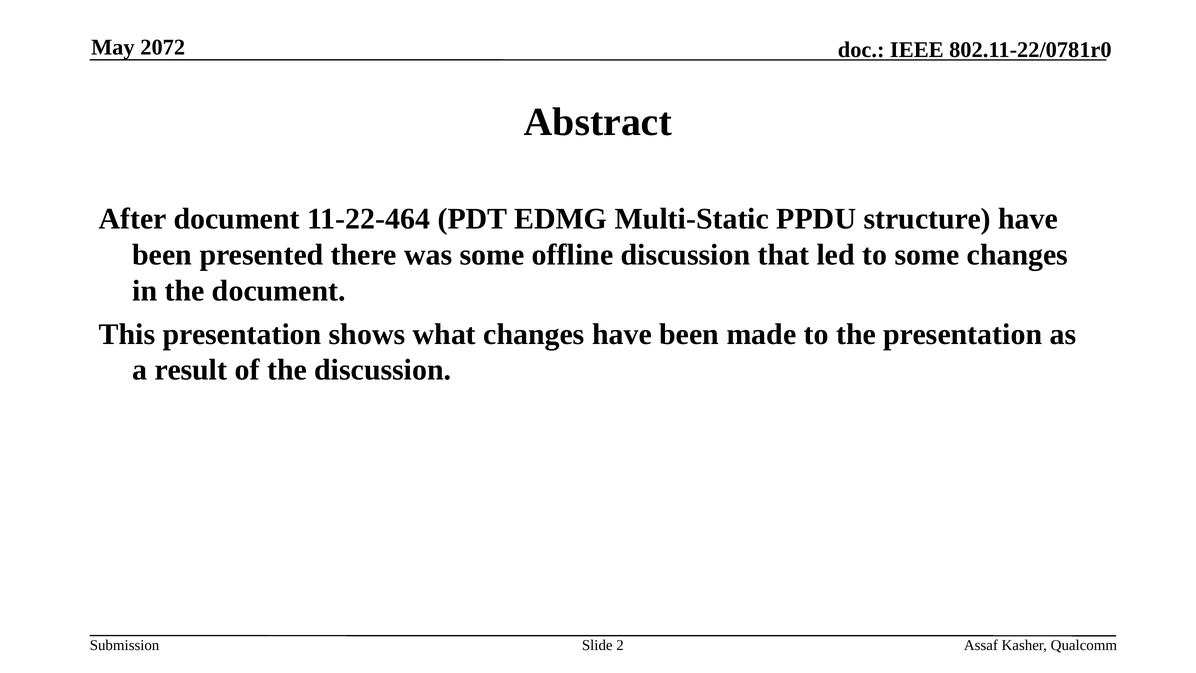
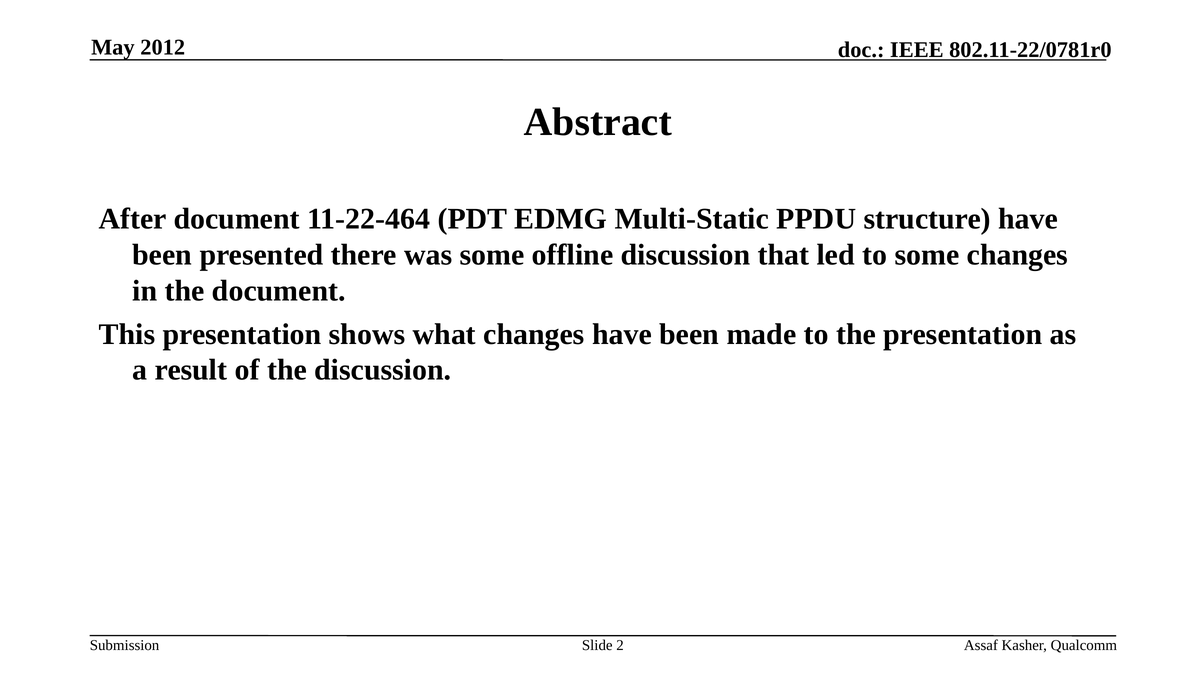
2072: 2072 -> 2012 (163, 48)
